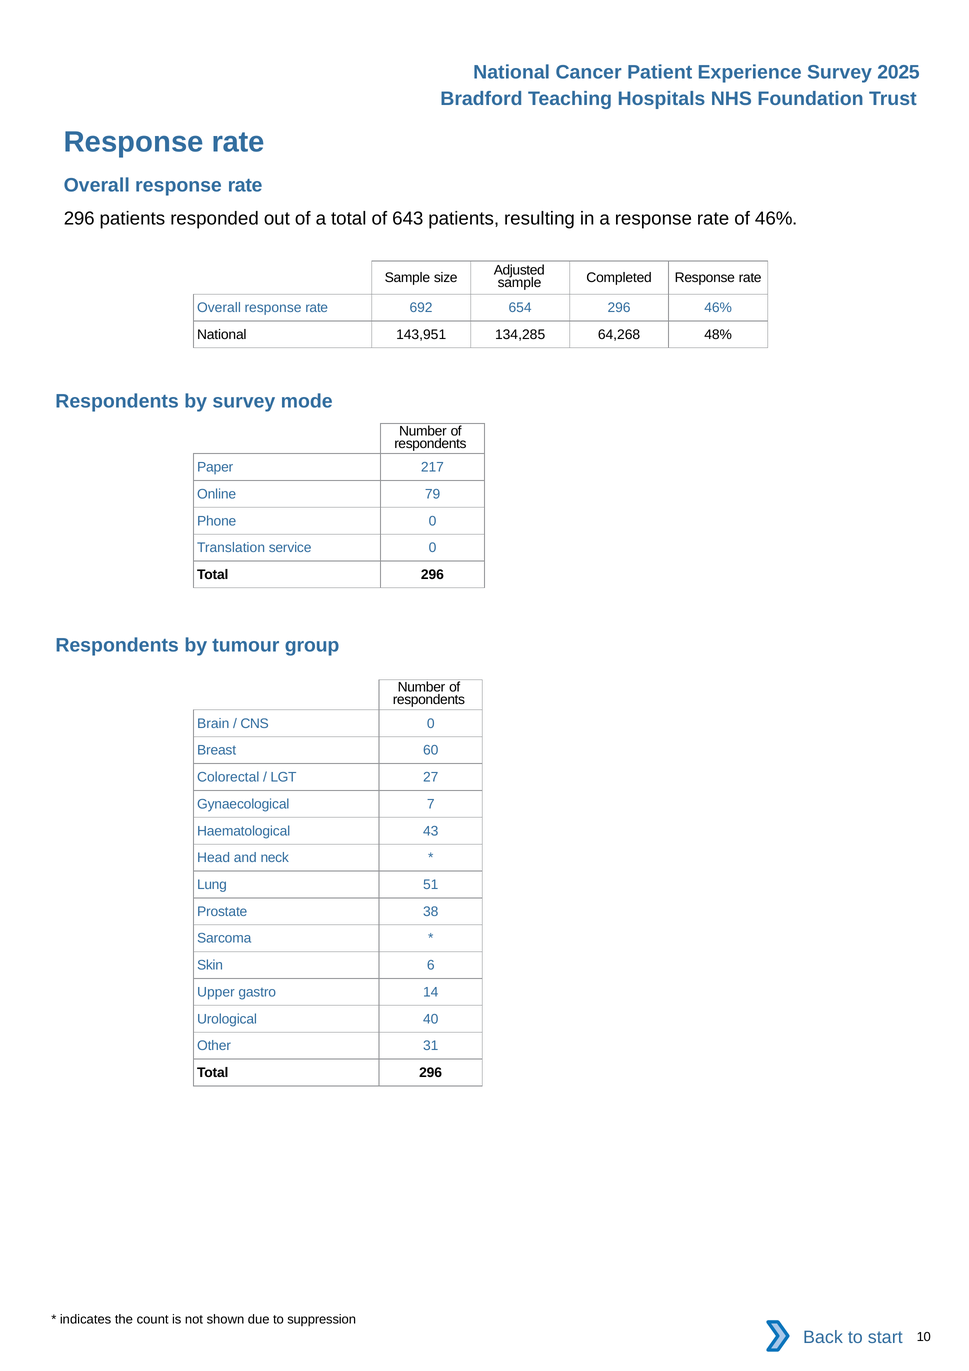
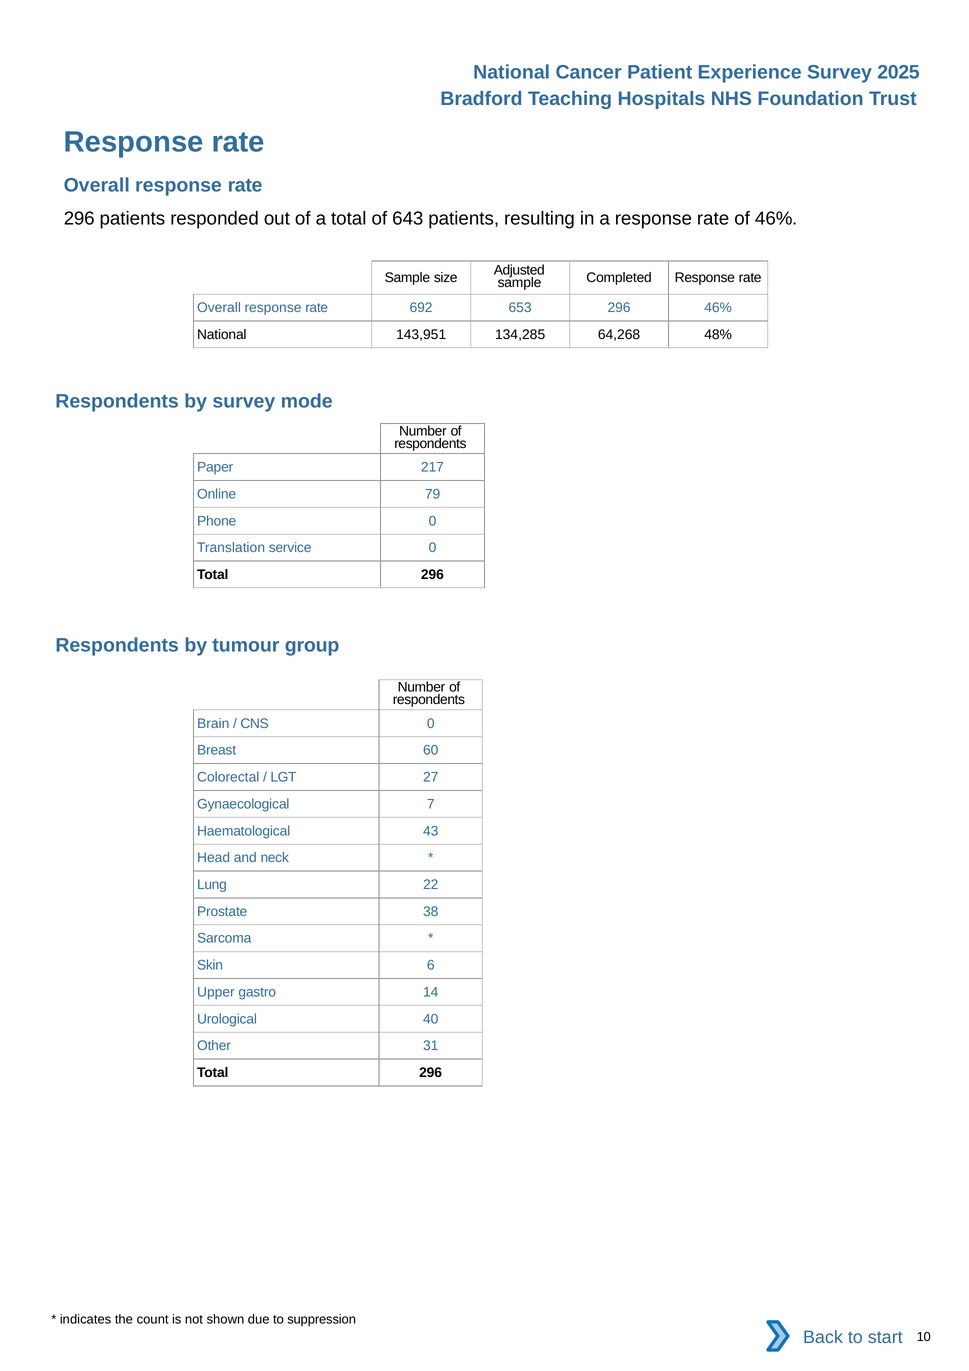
654: 654 -> 653 (520, 308)
51: 51 -> 22 (431, 885)
